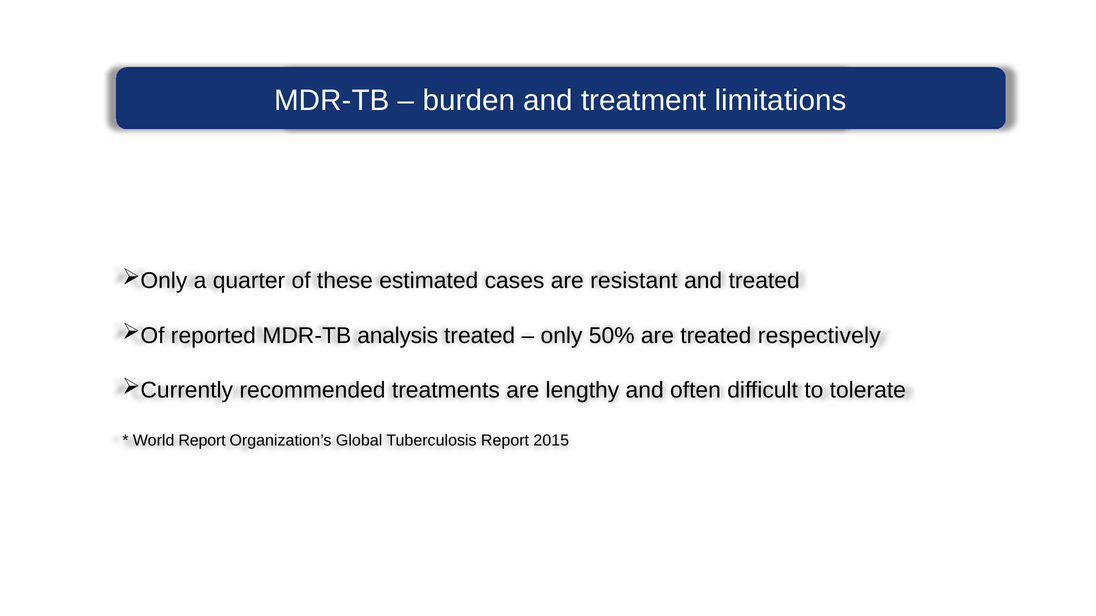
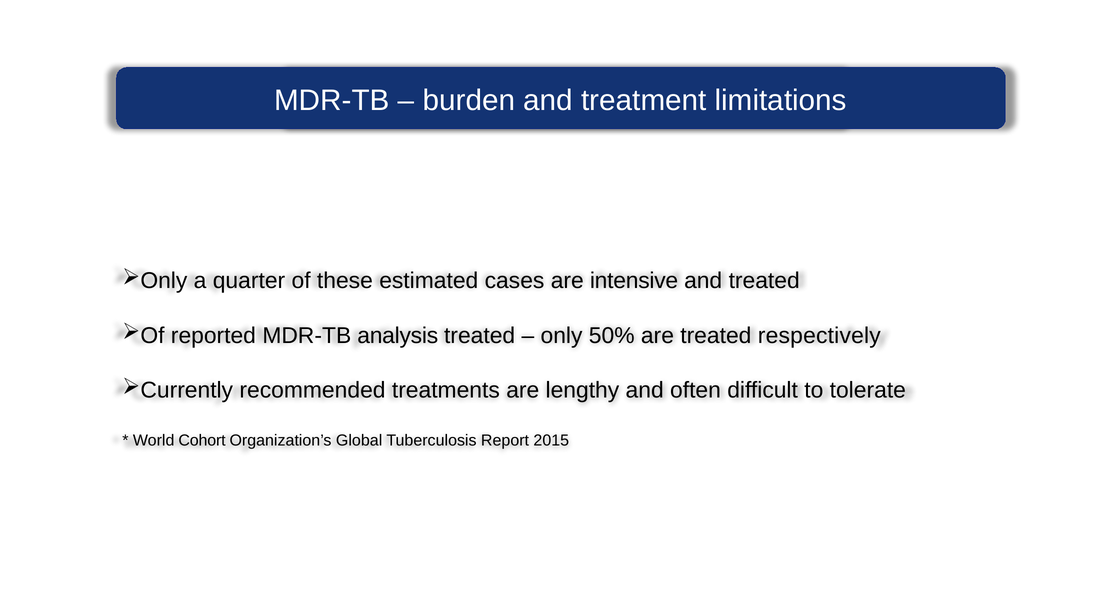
resistant: resistant -> intensive (634, 281)
World Report: Report -> Cohort (202, 441)
